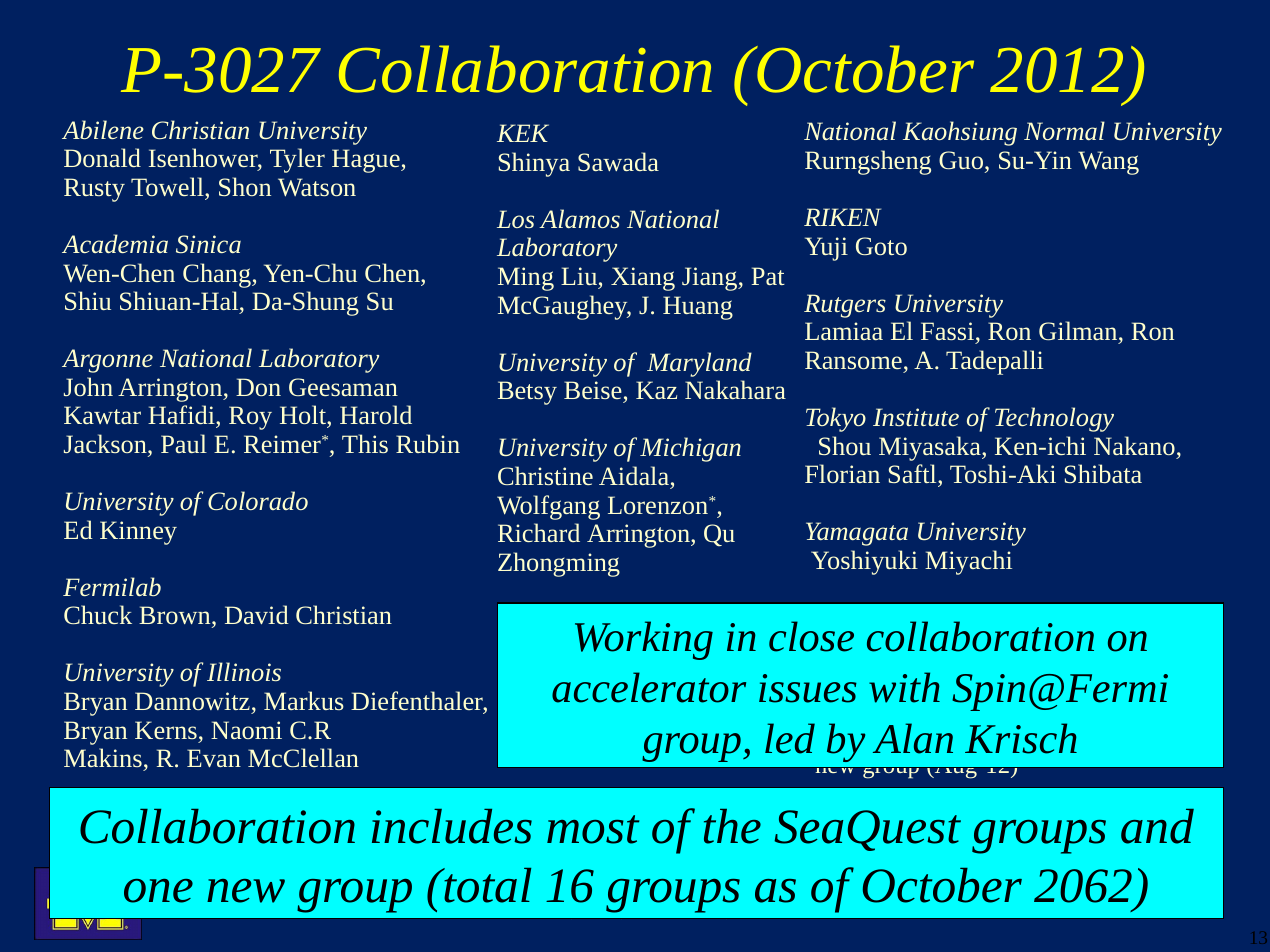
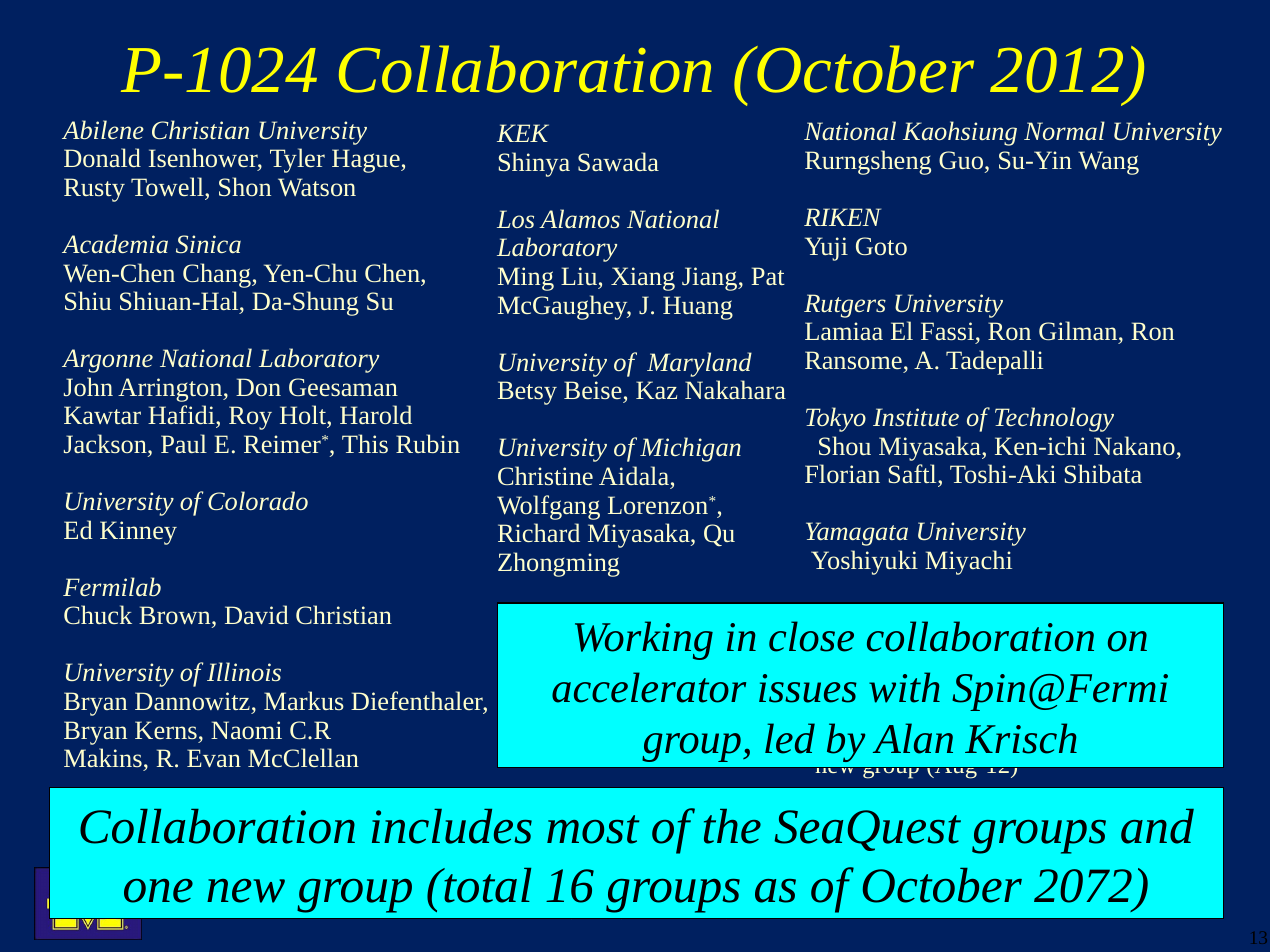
P-3027: P-3027 -> P-1024 (220, 71)
Richard Arrington: Arrington -> Miyasaka (642, 534)
2062: 2062 -> 2072 (1092, 887)
